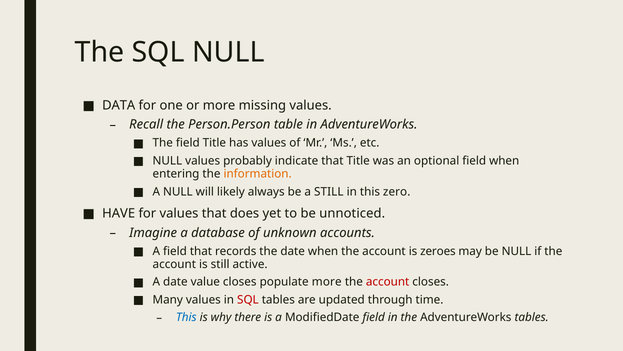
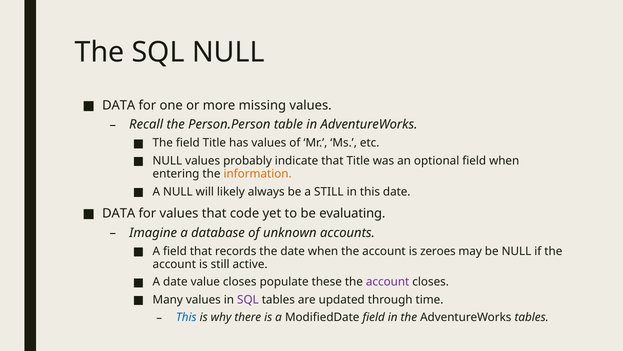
this zero: zero -> date (397, 191)
HAVE: HAVE -> DATA (119, 213)
does: does -> code (245, 213)
unnoticed: unnoticed -> evaluating (352, 213)
populate more: more -> these (327, 282)
account colour: red -> purple (388, 282)
SQL colour: red -> purple (248, 299)
